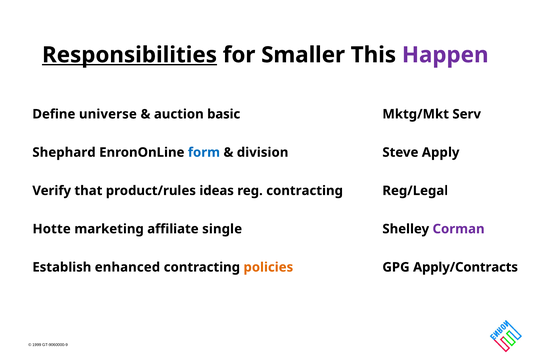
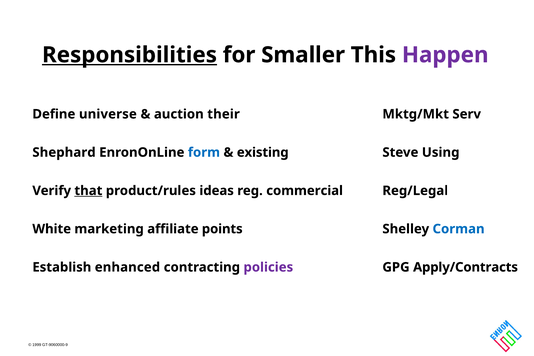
basic: basic -> their (224, 114)
division: division -> existing (263, 152)
Apply: Apply -> Using (441, 152)
that underline: none -> present (88, 191)
reg contracting: contracting -> commercial (305, 191)
Hotte: Hotte -> White (52, 229)
single: single -> points (222, 229)
Corman colour: purple -> blue (459, 229)
policies colour: orange -> purple (268, 267)
